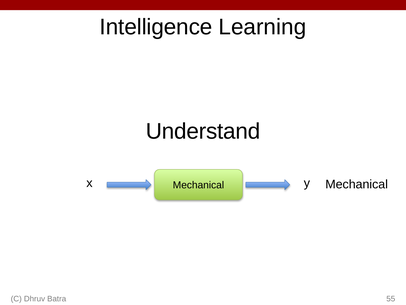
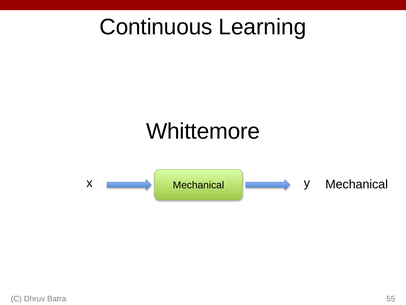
Intelligence: Intelligence -> Continuous (156, 27)
Understand: Understand -> Whittemore (203, 131)
